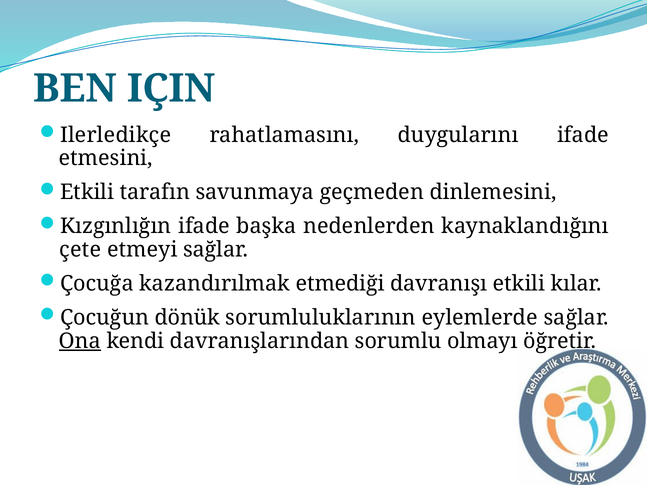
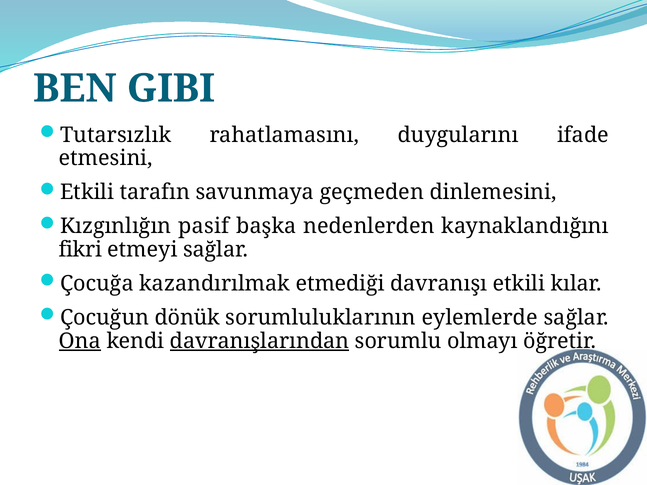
IÇIN: IÇIN -> GIBI (171, 89)
Ilerledikçe: Ilerledikçe -> Tutarsızlık (116, 135)
Kızgınlığın ifade: ifade -> pasif (204, 226)
çete: çete -> fikri (80, 250)
davranışlarından underline: none -> present (260, 341)
